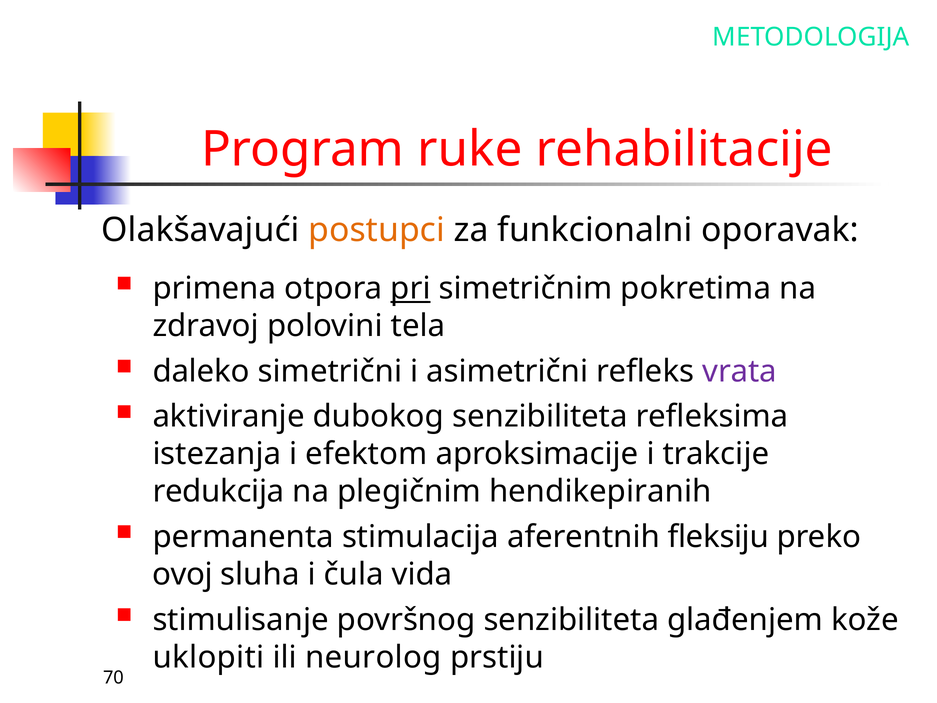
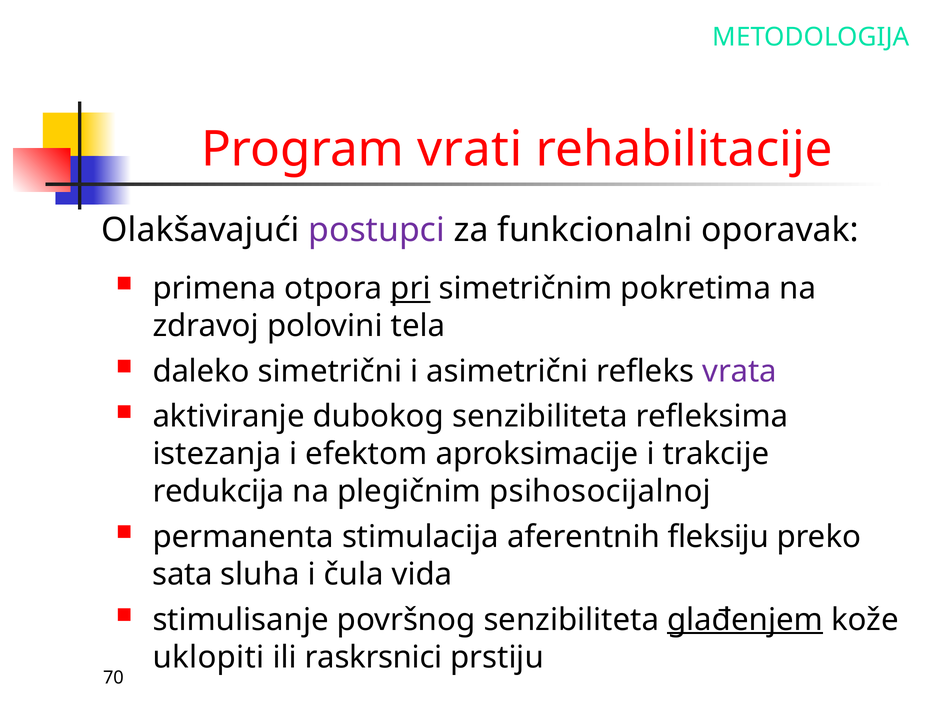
ruke: ruke -> vrati (470, 149)
postupci colour: orange -> purple (377, 230)
hendikepiranih: hendikepiranih -> psihosocijalnoj (600, 491)
ovoj: ovoj -> sata (183, 574)
glađenjem underline: none -> present (745, 620)
neurolog: neurolog -> raskrsnici (374, 657)
